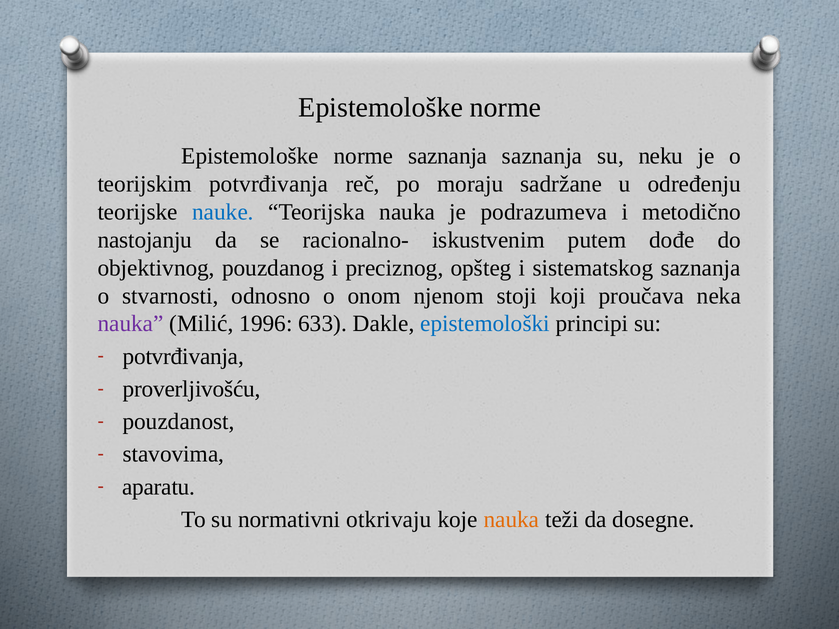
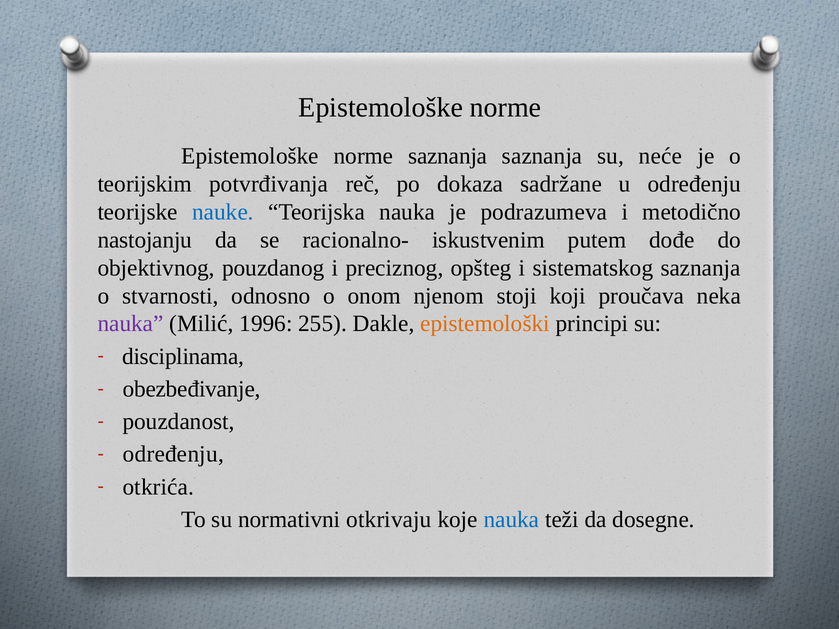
neku: neku -> neće (661, 156)
moraju: moraju -> dokaza (470, 184)
633: 633 -> 255 (323, 324)
epistemološki colour: blue -> orange (485, 324)
potvrđivanja: potvrđivanja -> disciplinama (183, 357)
proverljivošću: proverljivošću -> obezbeđivanje (192, 389)
stavovima: stavovima -> određenju (173, 454)
aparatu: aparatu -> otkrića (158, 487)
nauka colour: orange -> blue (511, 520)
